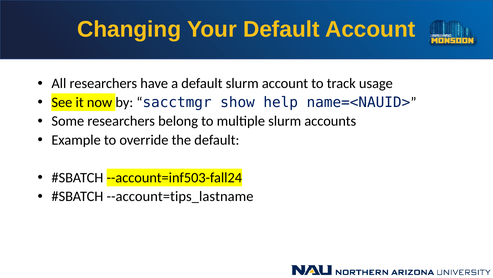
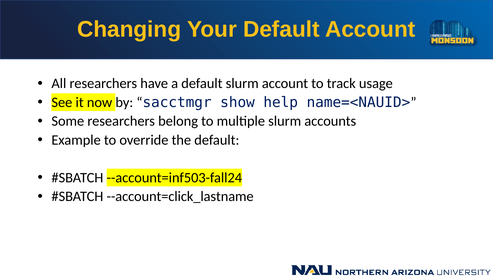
--account=tips_lastname: --account=tips_lastname -> --account=click_lastname (180, 196)
